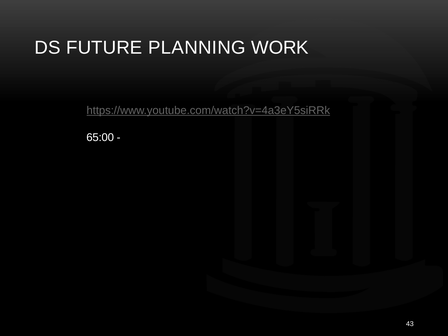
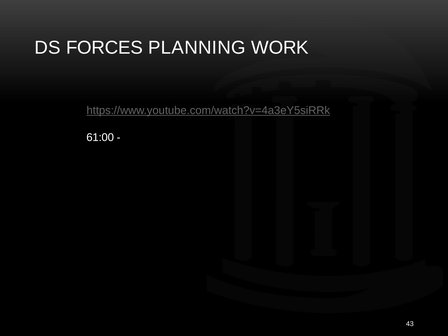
FUTURE: FUTURE -> FORCES (104, 48)
65:00: 65:00 -> 61:00 (100, 137)
